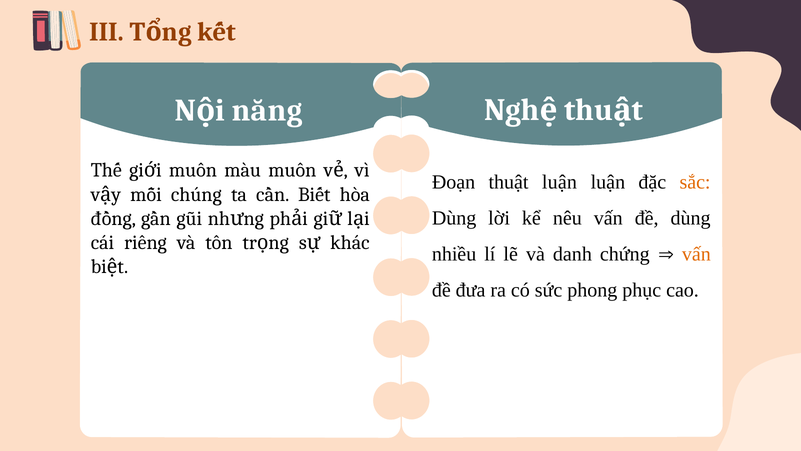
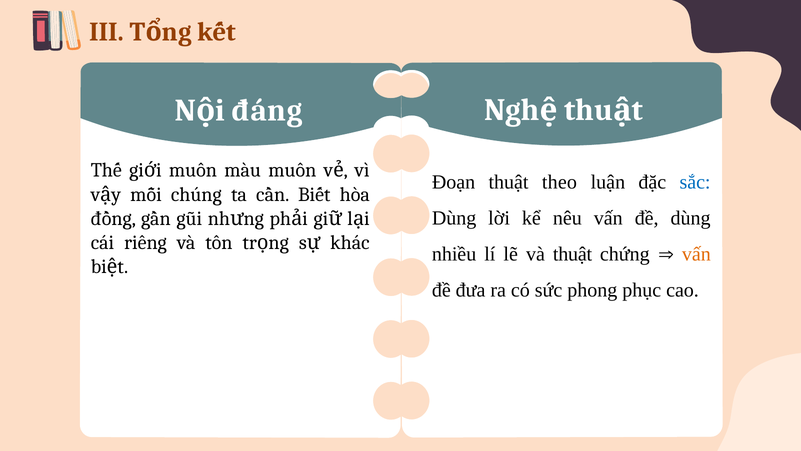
năng: năng -> đáng (267, 110)
thuật luận: luận -> theo (559, 182)
sắc colour: orange -> blue (695, 182)
và danh: danh -> thuật (573, 254)
